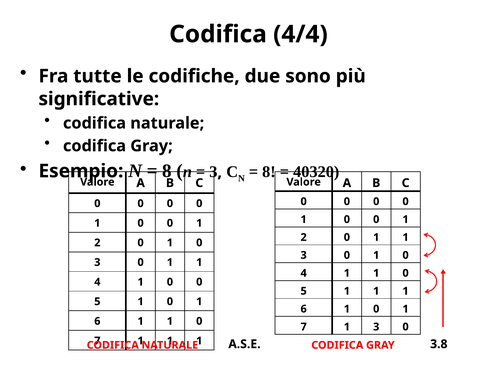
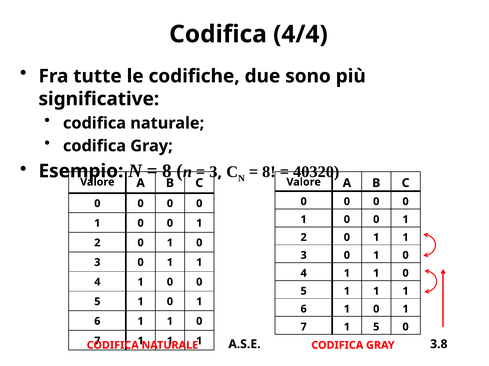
7 1 3: 3 -> 5 (376, 328)
